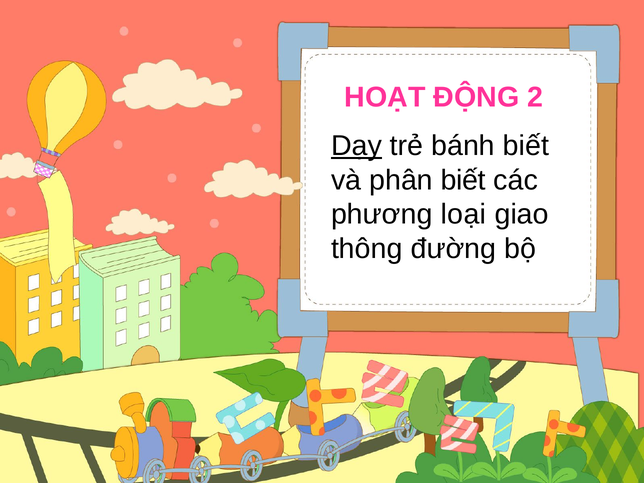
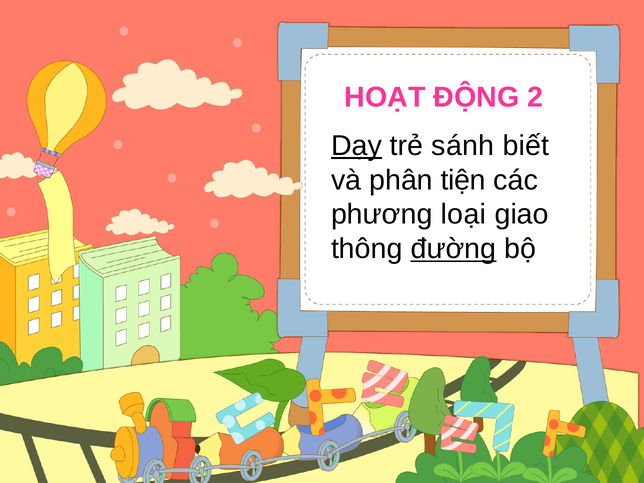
bánh: bánh -> sánh (463, 146)
phân biết: biết -> tiện (463, 180)
đường underline: none -> present (453, 249)
